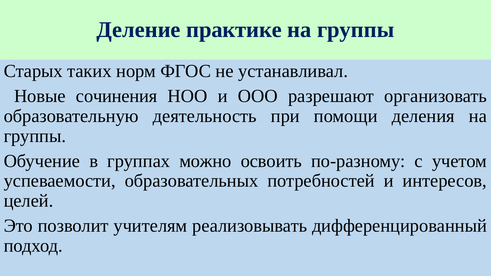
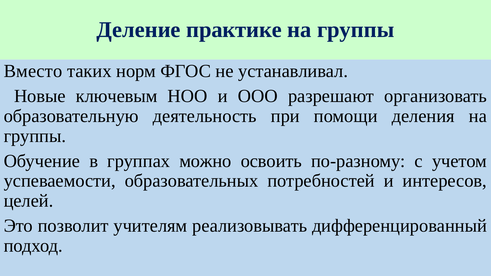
Старых: Старых -> Вместо (33, 71)
сочинения: сочинения -> ключевым (117, 96)
